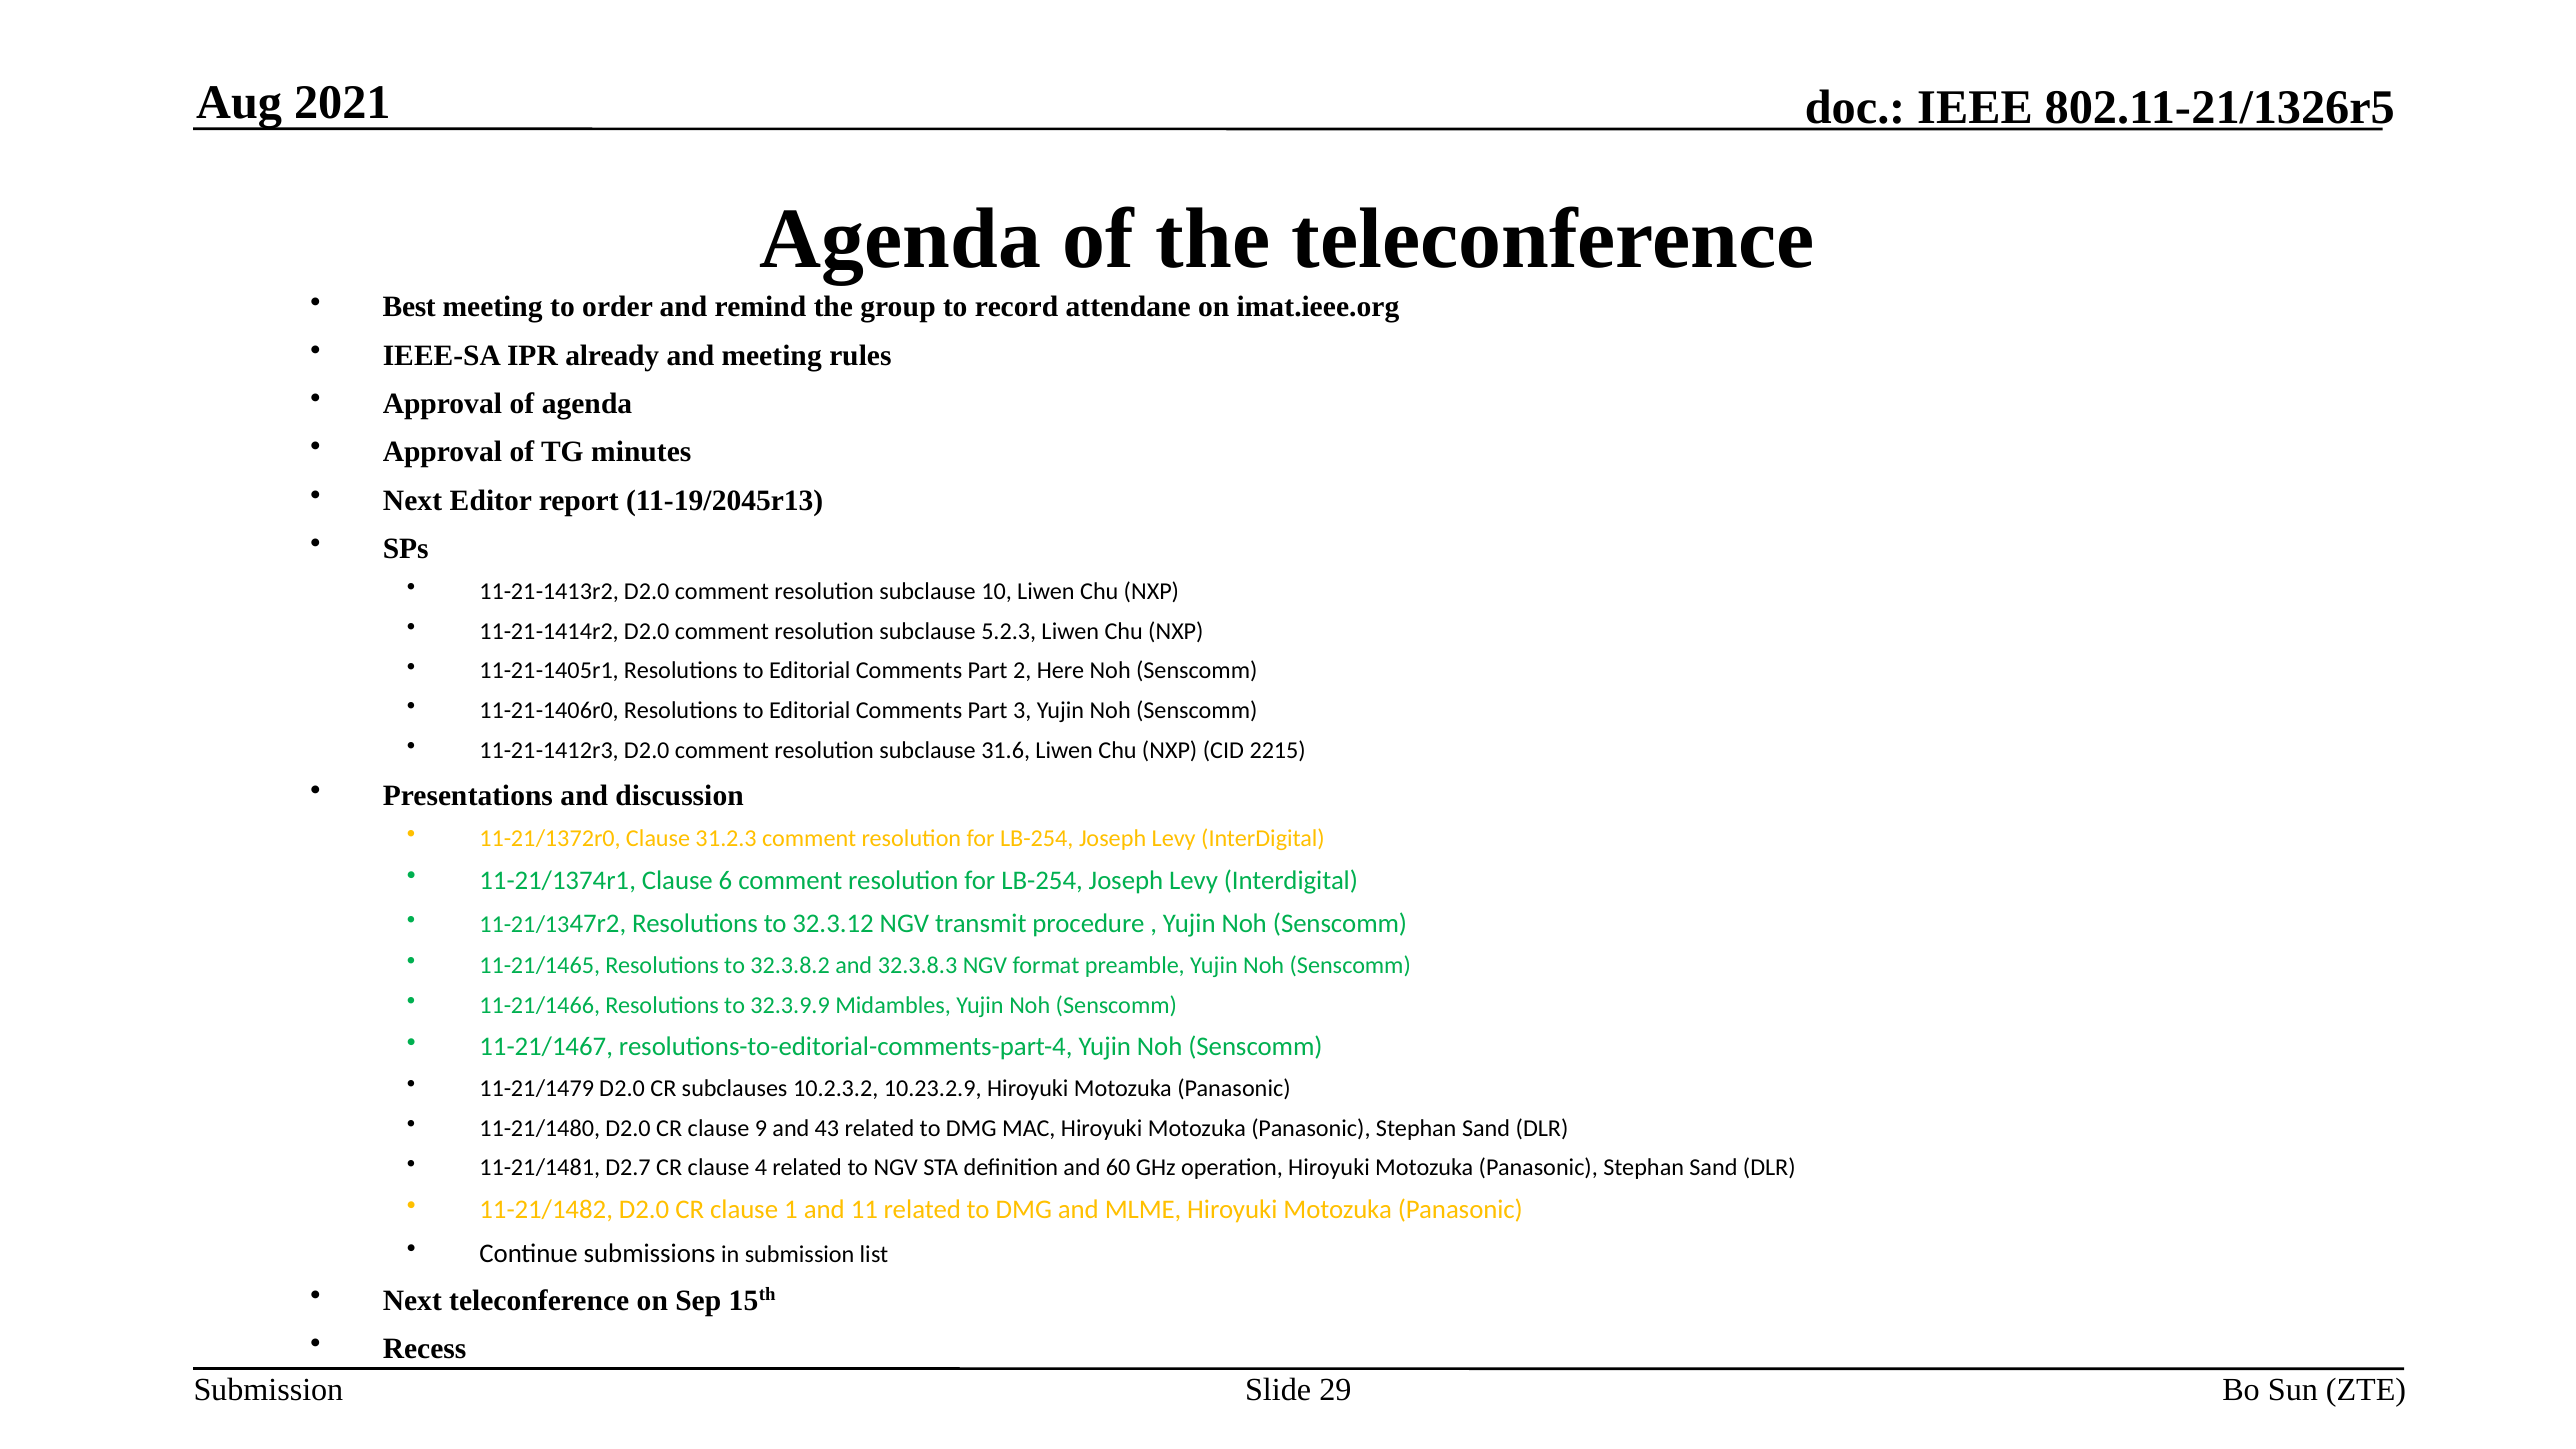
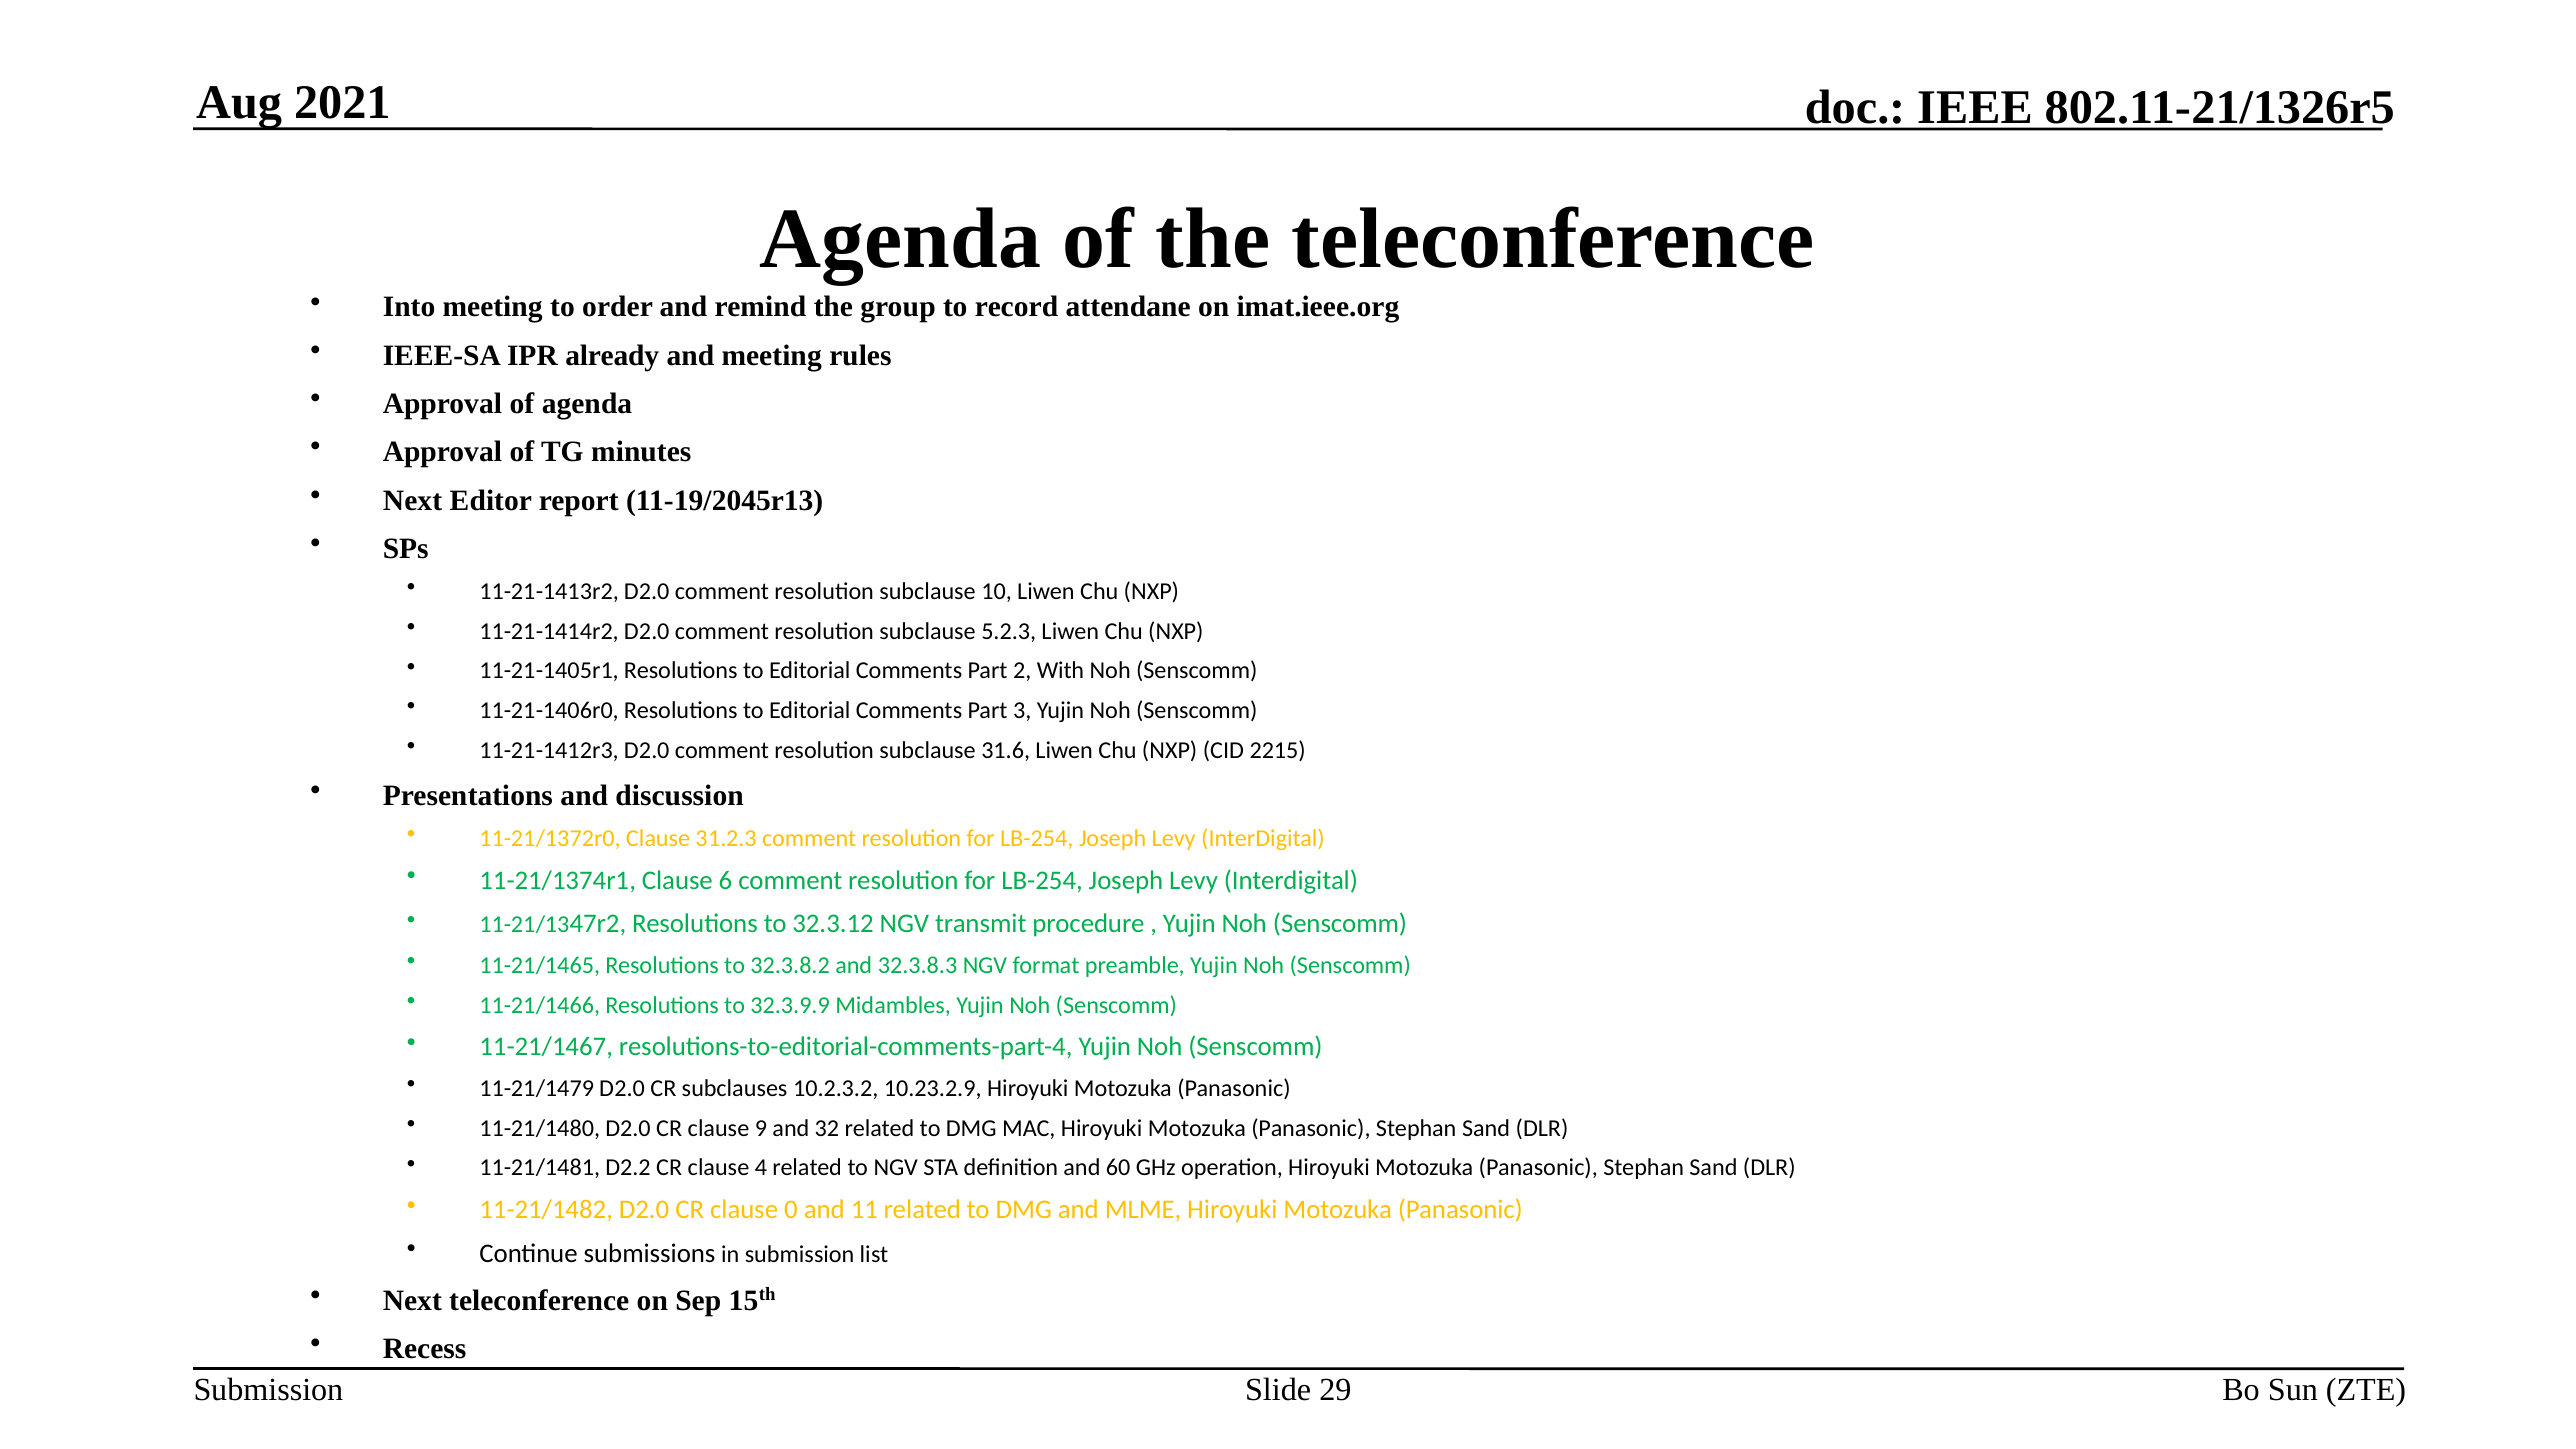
Best: Best -> Into (409, 307)
Here: Here -> With (1061, 671)
43: 43 -> 32 (827, 1128)
D2.7: D2.7 -> D2.2 (628, 1168)
1: 1 -> 0 (791, 1210)
